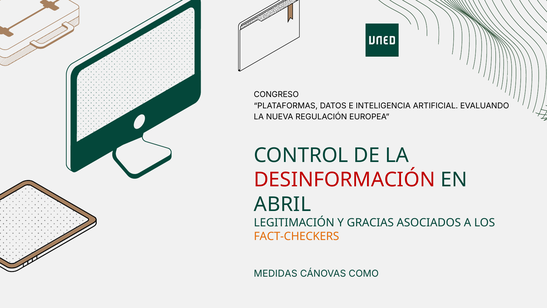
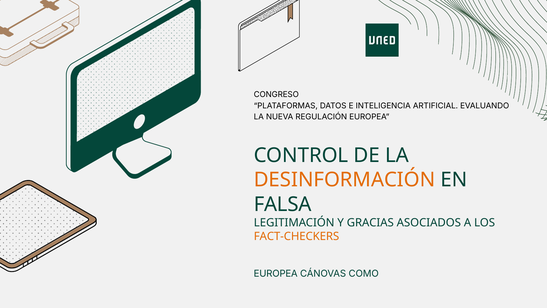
DESINFORMACIÓN colour: red -> orange (345, 180)
ABRIL: ABRIL -> FALSA (283, 204)
MEDIDAS: MEDIDAS -> EUROPEA (276, 273)
